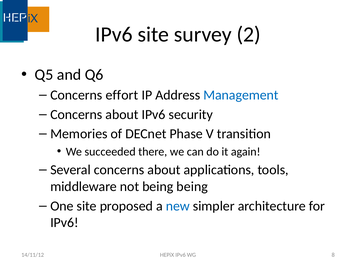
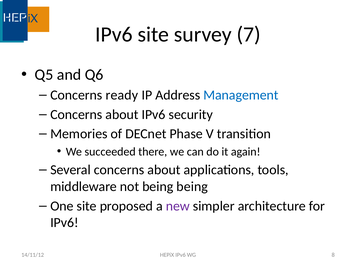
2: 2 -> 7 (249, 34)
effort: effort -> ready (122, 95)
new colour: blue -> purple (178, 206)
